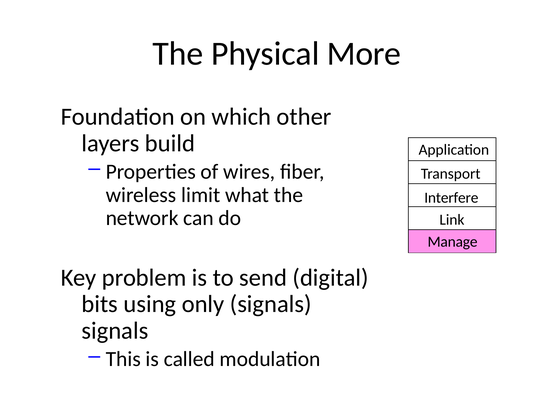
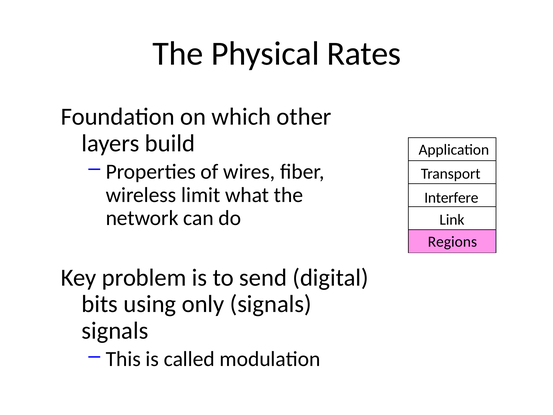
More: More -> Rates (364, 54)
Manage: Manage -> Regions (452, 242)
